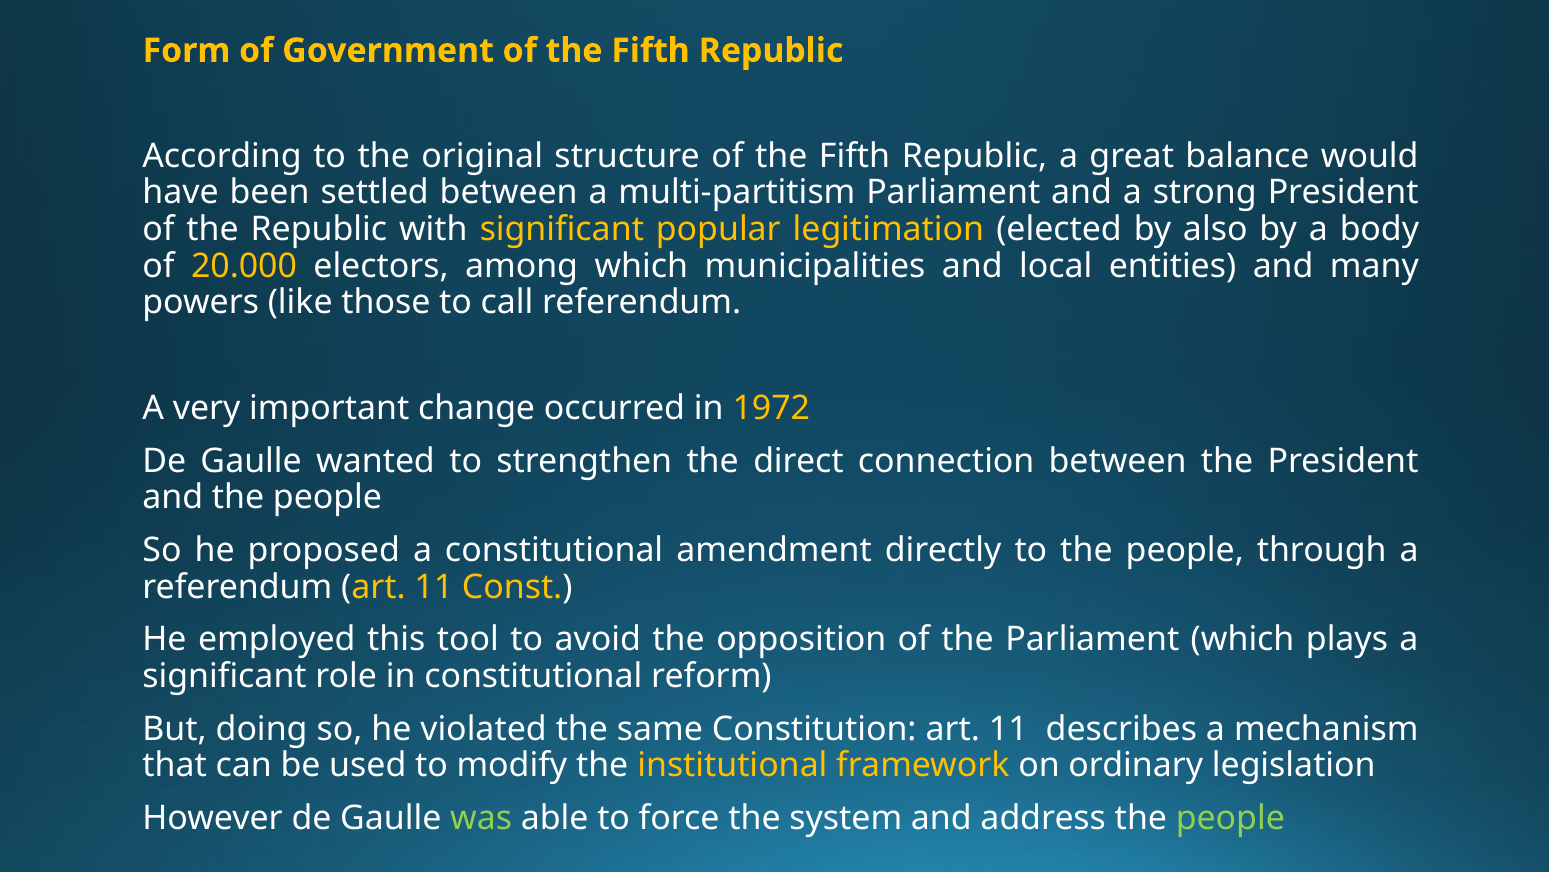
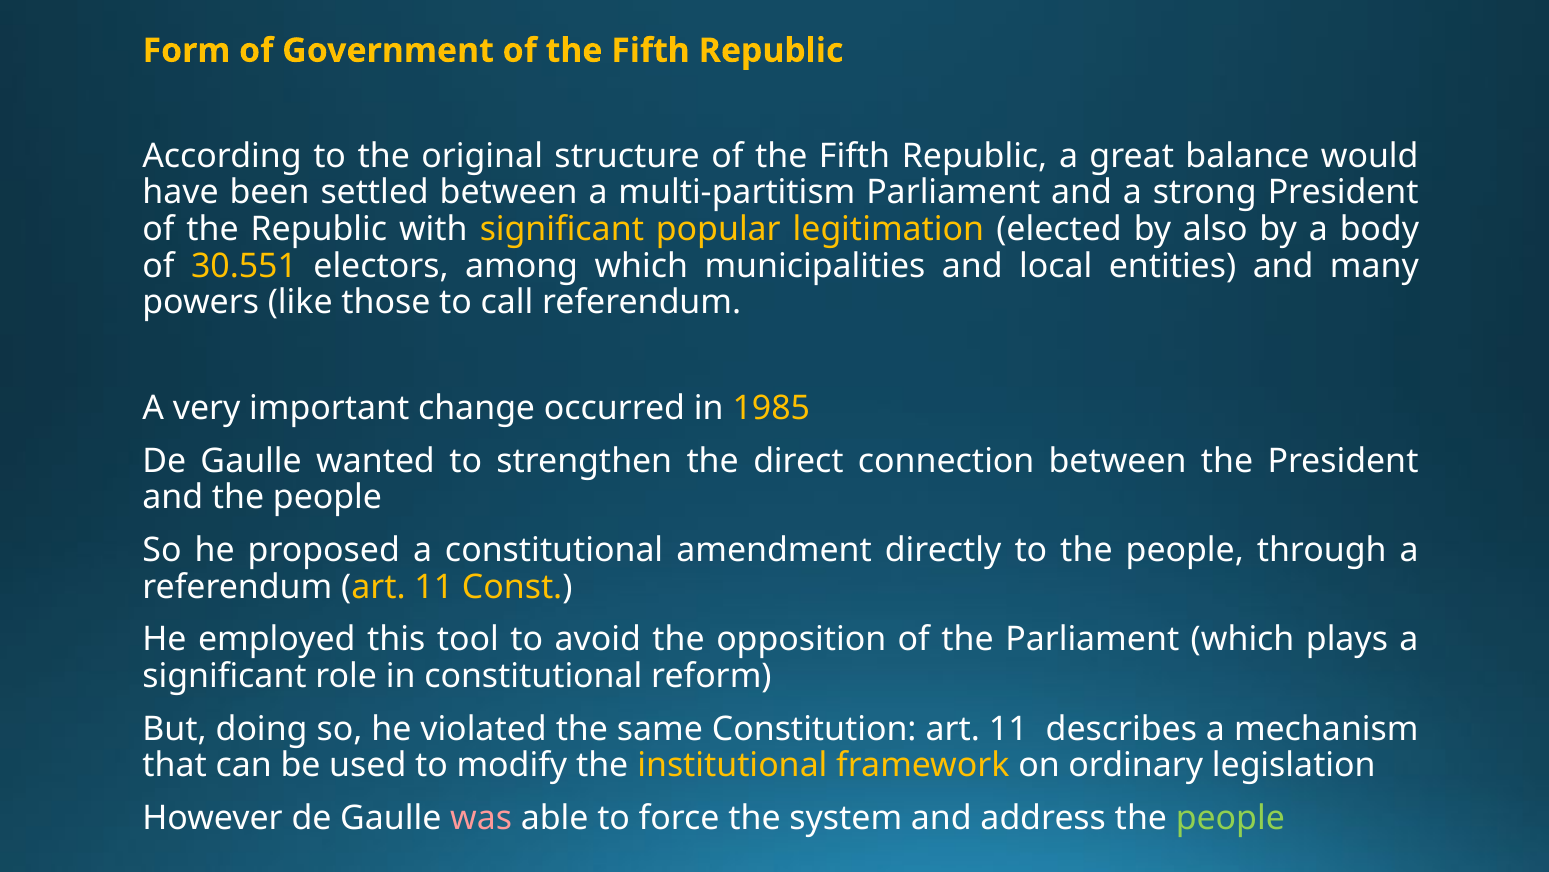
20.000: 20.000 -> 30.551 (244, 266)
1972: 1972 -> 1985 (771, 408)
was colour: light green -> pink (481, 818)
